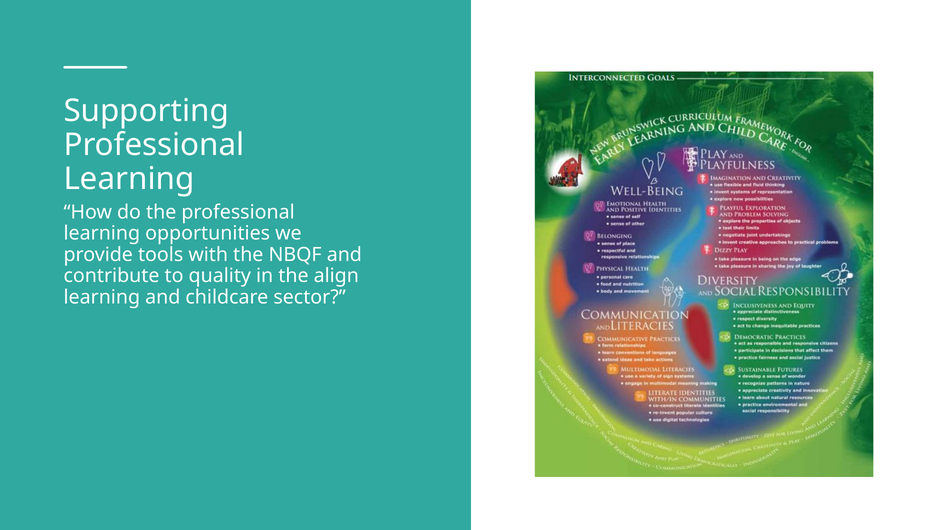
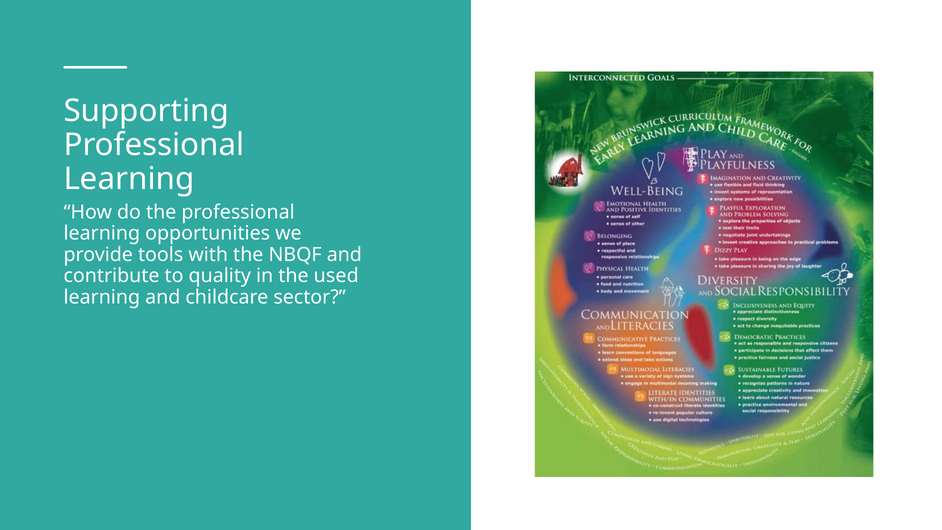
align: align -> used (336, 276)
